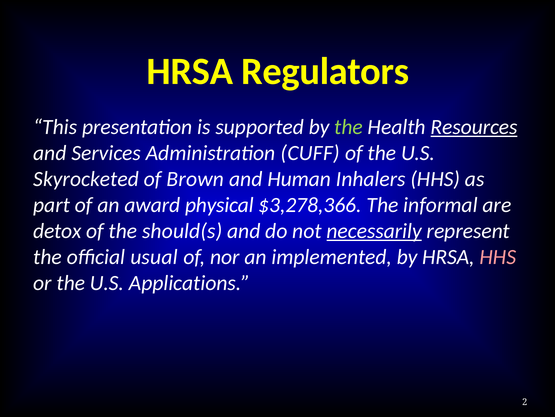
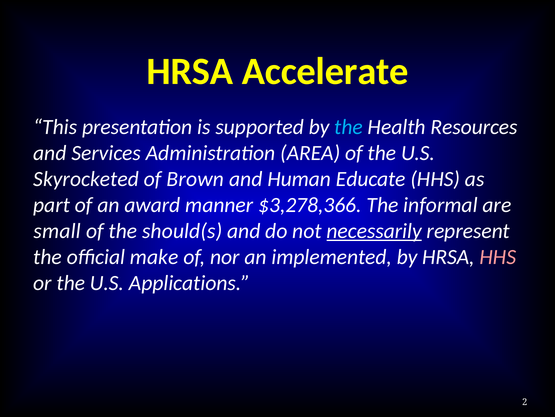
Regulators: Regulators -> Accelerate (325, 71)
the colour: light green -> light blue (348, 127)
Resources underline: present -> none (474, 127)
CUFF: CUFF -> AREA (310, 153)
Inhalers: Inhalers -> Educate (371, 179)
physical: physical -> manner (219, 205)
detox: detox -> small (57, 231)
usual: usual -> make (154, 256)
